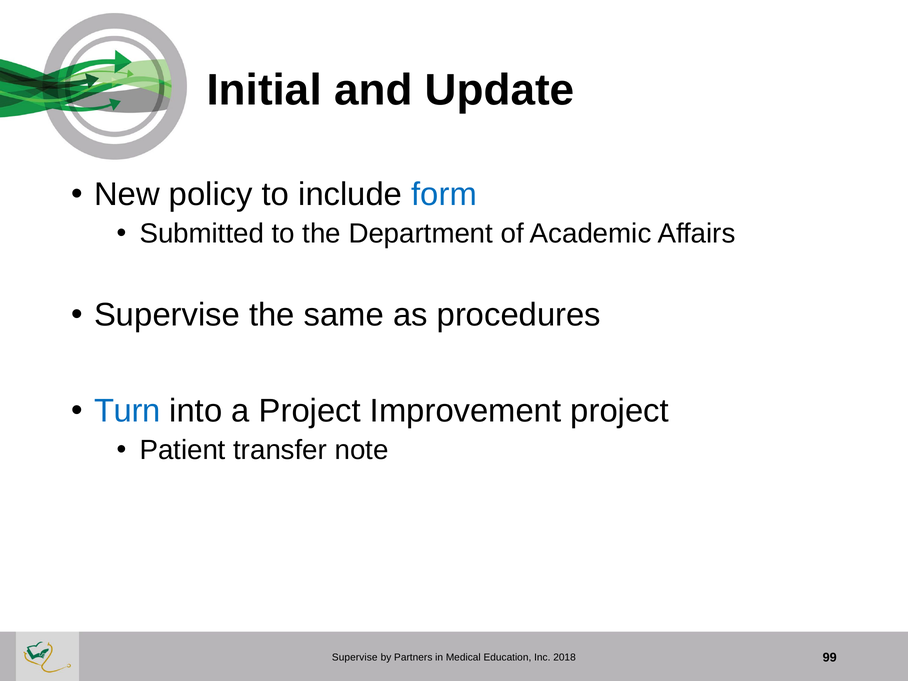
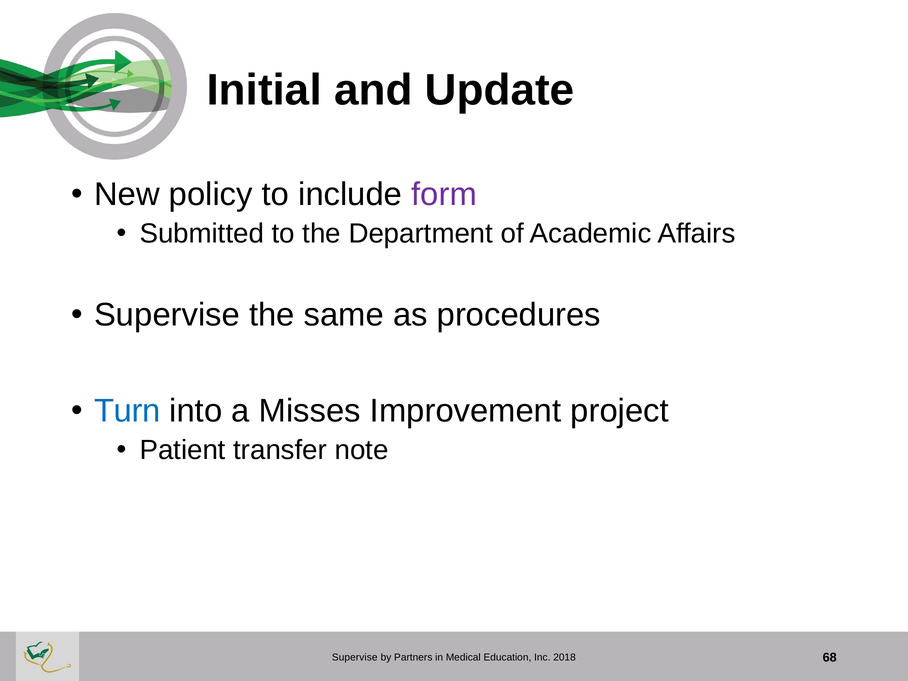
form colour: blue -> purple (444, 195)
a Project: Project -> Misses (310, 411)
99: 99 -> 68 (830, 658)
